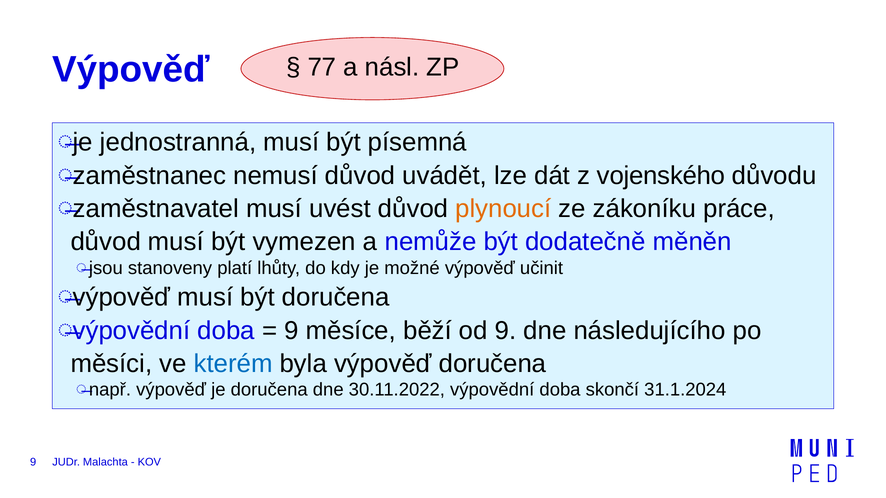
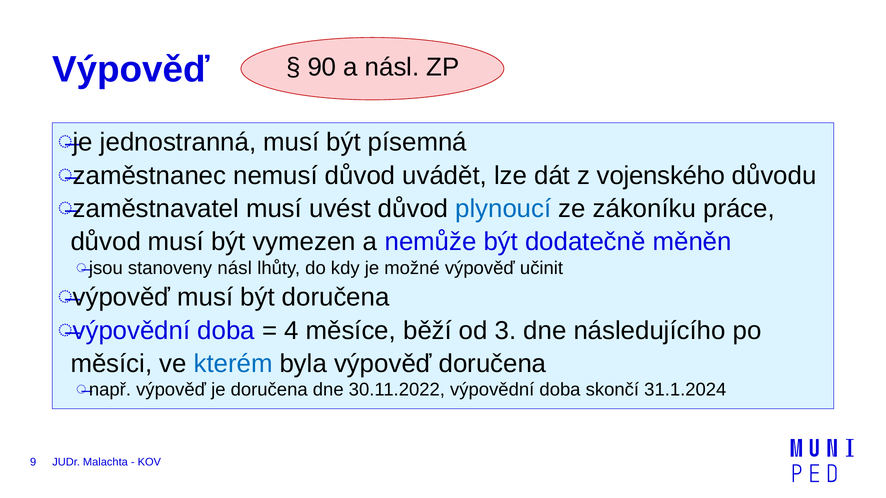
77: 77 -> 90 (322, 67)
plynoucí colour: orange -> blue (503, 209)
stanoveny platí: platí -> násl (235, 268)
9: 9 -> 4 (291, 331)
od 9: 9 -> 3 (506, 331)
